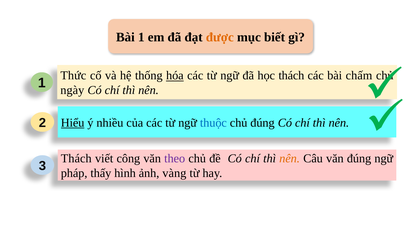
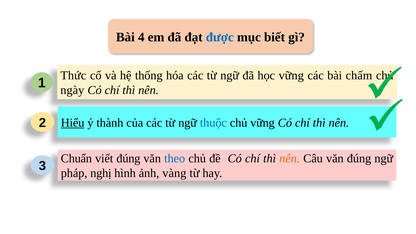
Bài 1: 1 -> 4 (141, 37)
được colour: orange -> blue (220, 37)
hóa underline: present -> none (175, 76)
học thách: thách -> vững (291, 76)
nhiều: nhiều -> thành (110, 123)
chủ đúng: đúng -> vững (263, 123)
Thách: Thách -> Chuẩn (76, 159)
viết công: công -> đúng (128, 159)
theo colour: purple -> blue (175, 159)
thấy: thấy -> nghị (101, 173)
